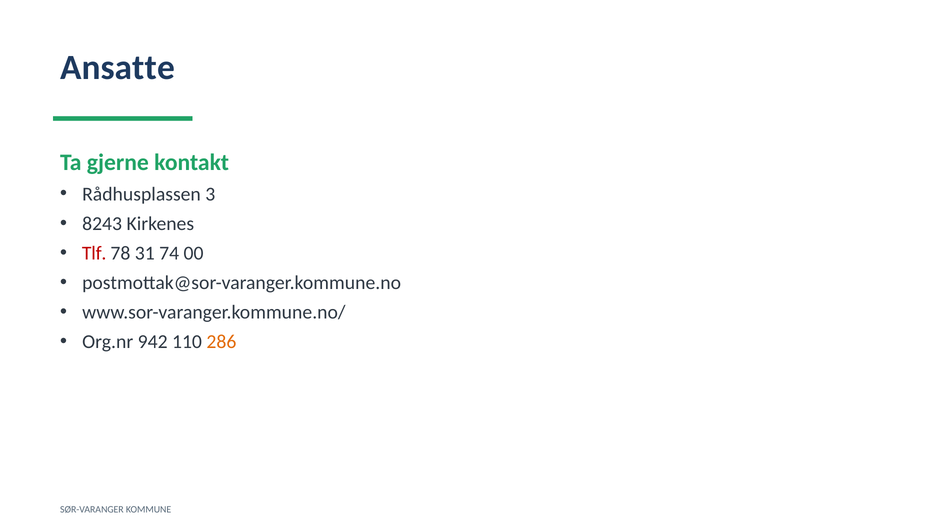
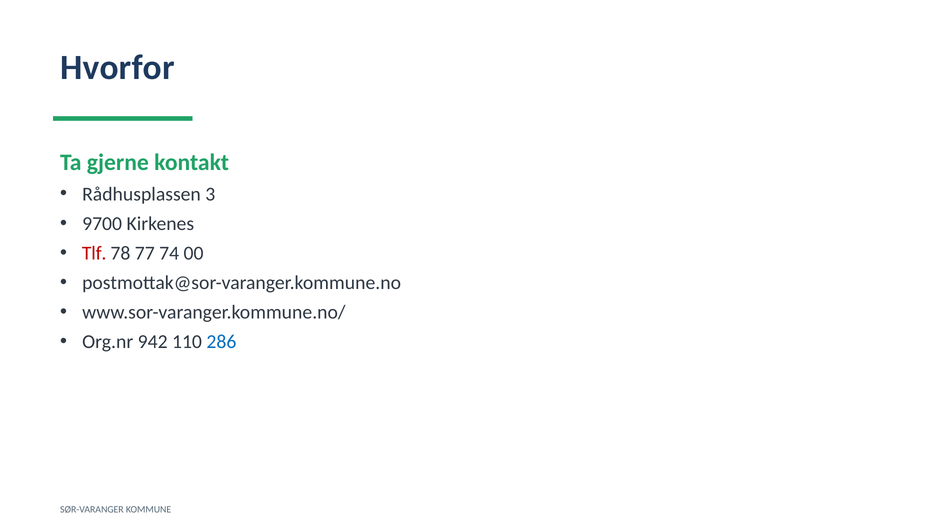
Ansatte: Ansatte -> Hvorfor (117, 67)
8243: 8243 -> 9700 (102, 224)
31: 31 -> 77 (145, 253)
286 colour: orange -> blue (221, 342)
